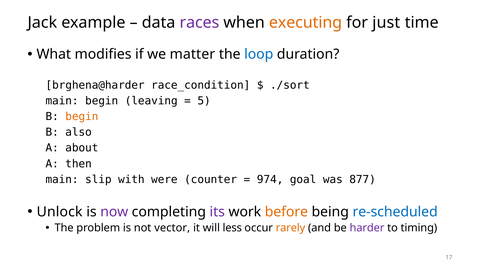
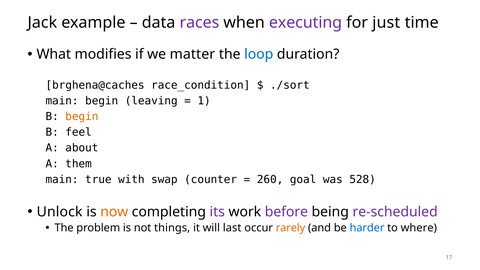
executing colour: orange -> purple (306, 22)
brghena@harder: brghena@harder -> brghena@caches (95, 85)
5: 5 -> 1 (204, 101)
also: also -> feel (79, 132)
then: then -> them (79, 164)
slip: slip -> true (98, 179)
were: were -> swap (164, 179)
974: 974 -> 260 (270, 179)
877: 877 -> 528 (363, 179)
now colour: purple -> orange (114, 212)
before colour: orange -> purple (286, 212)
re-scheduled colour: blue -> purple (395, 212)
vector: vector -> things (172, 228)
less: less -> last (232, 228)
harder colour: purple -> blue (367, 228)
timing: timing -> where (419, 228)
